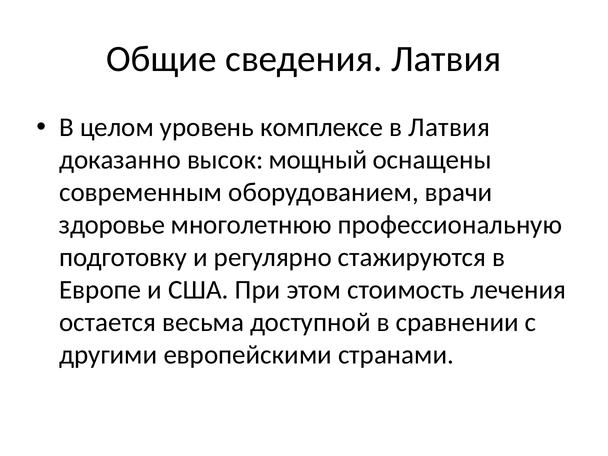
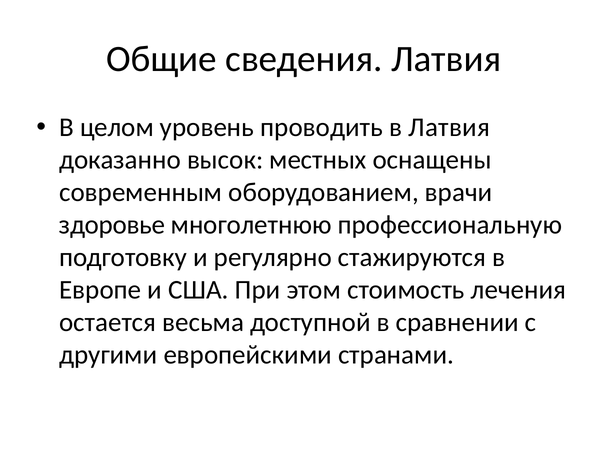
комплексе: комплексе -> проводить (322, 128)
мощный: мощный -> местных (318, 160)
